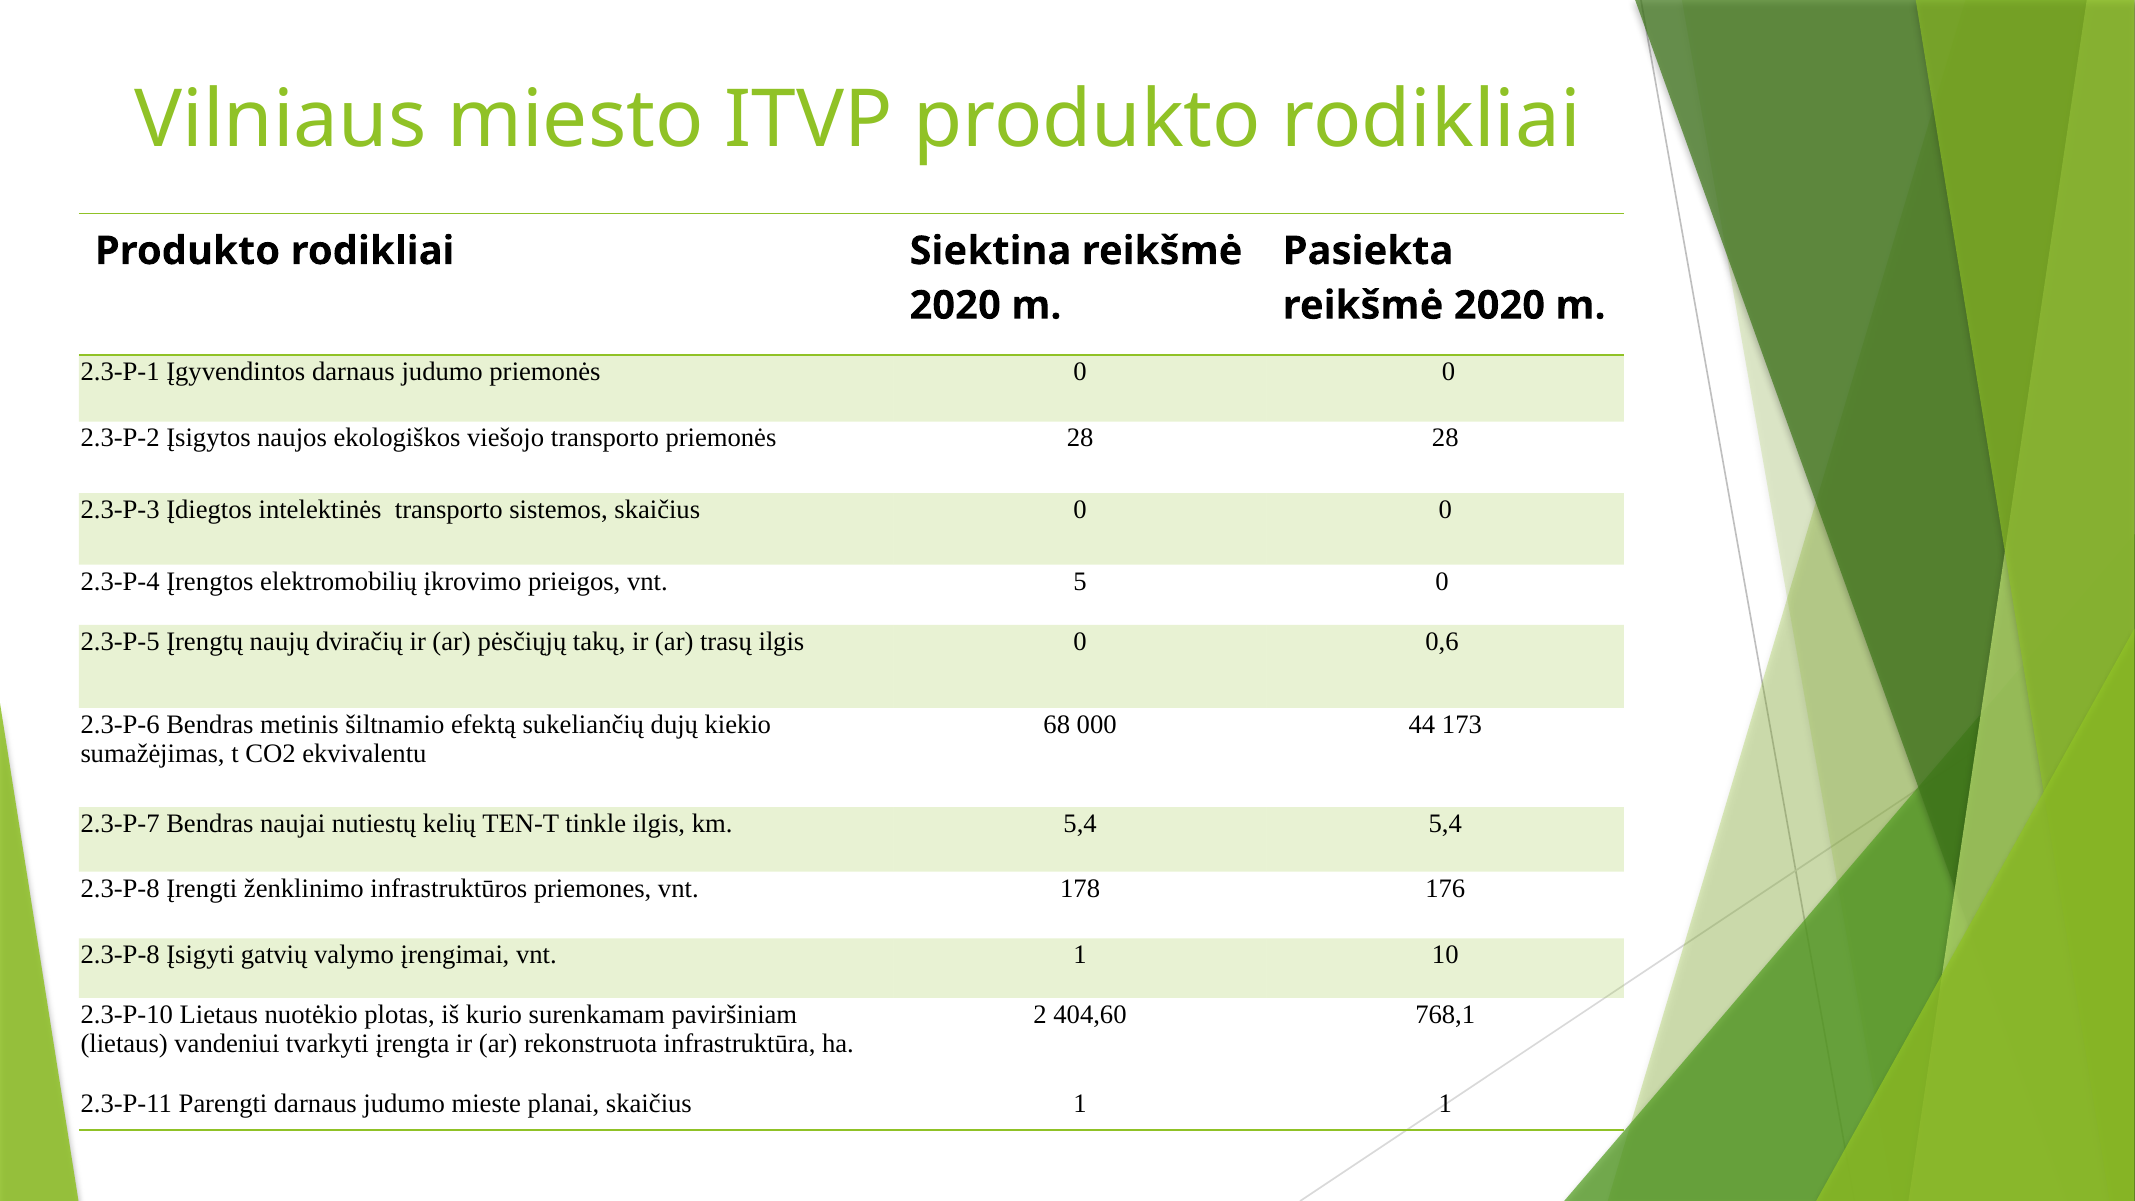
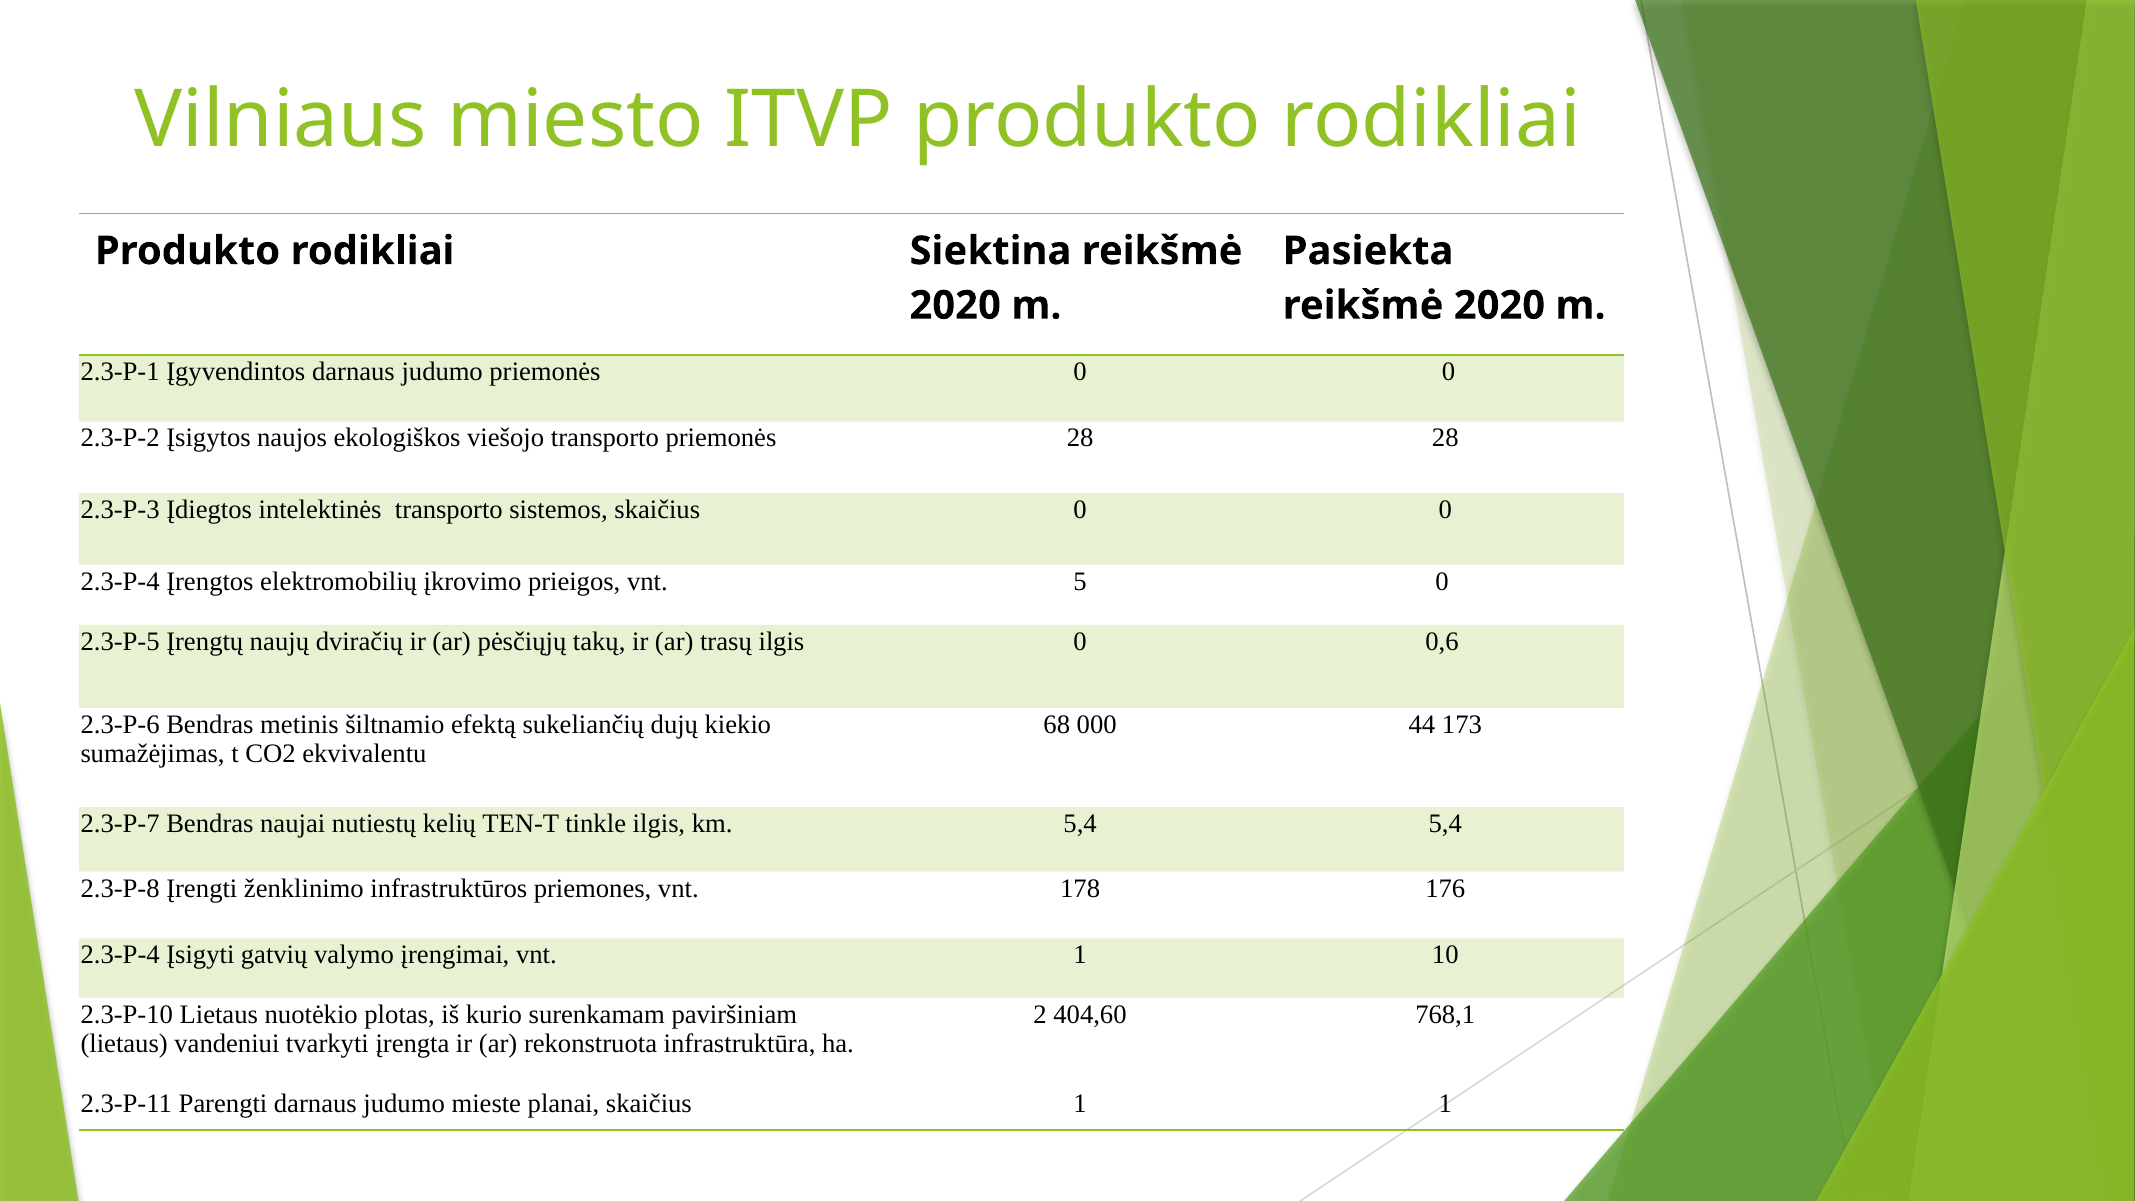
2.3-P-8: 2.3-P-8 -> 2.3-P-4 (120, 955)
